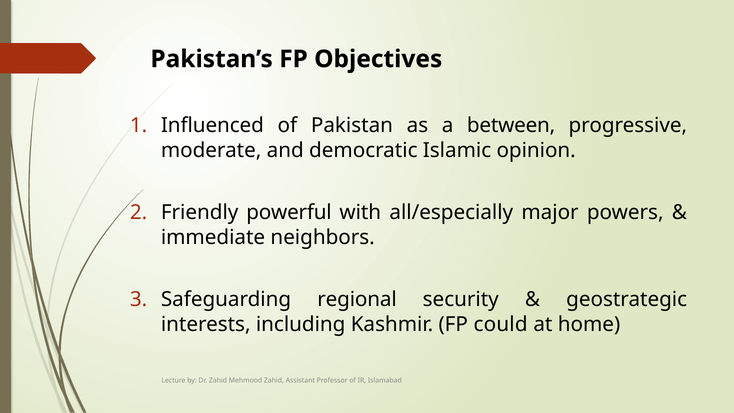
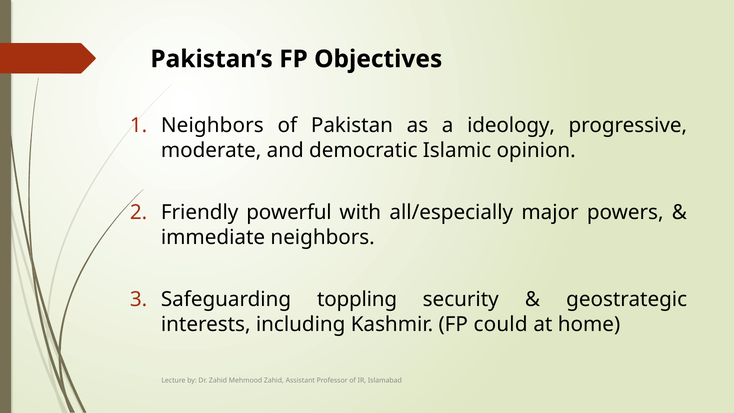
Influenced: Influenced -> Neighbors (212, 126)
between: between -> ideology (511, 126)
regional: regional -> toppling (357, 299)
